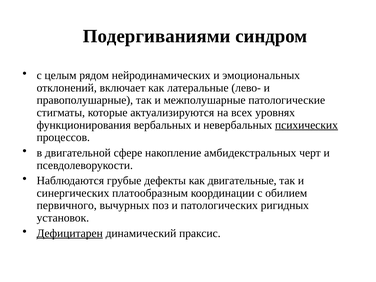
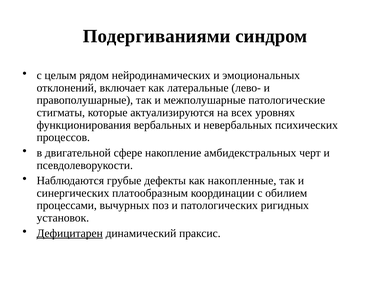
психических underline: present -> none (306, 125)
двигательные: двигательные -> накопленные (242, 181)
первичного: первичного -> процессами (67, 205)
